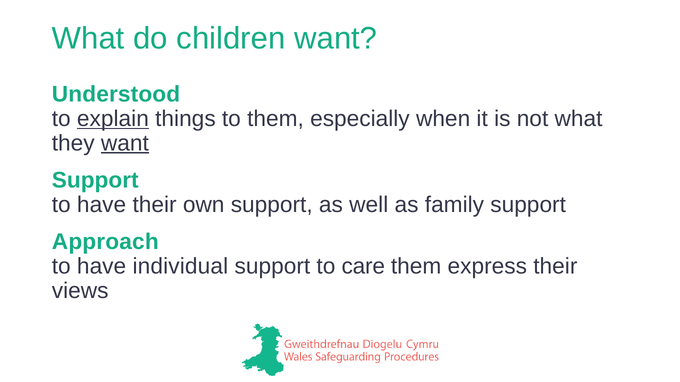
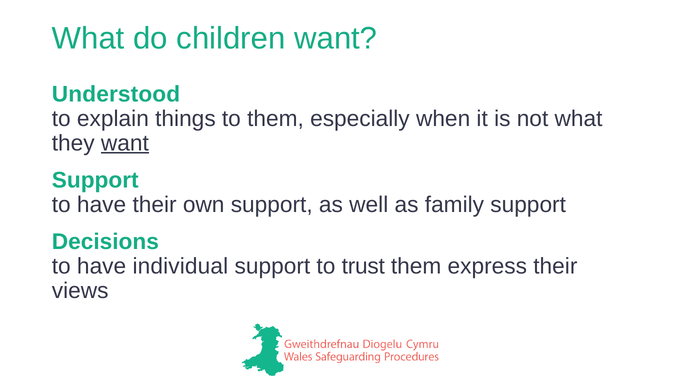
explain underline: present -> none (113, 119)
Approach: Approach -> Decisions (105, 242)
care: care -> trust (363, 267)
